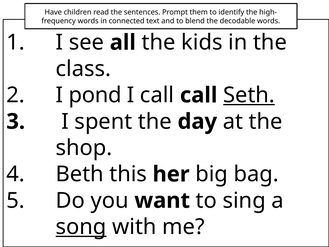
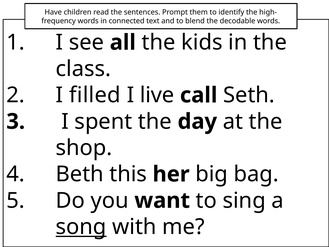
pond: pond -> filled (95, 95)
I call: call -> live (157, 95)
Seth underline: present -> none (249, 95)
